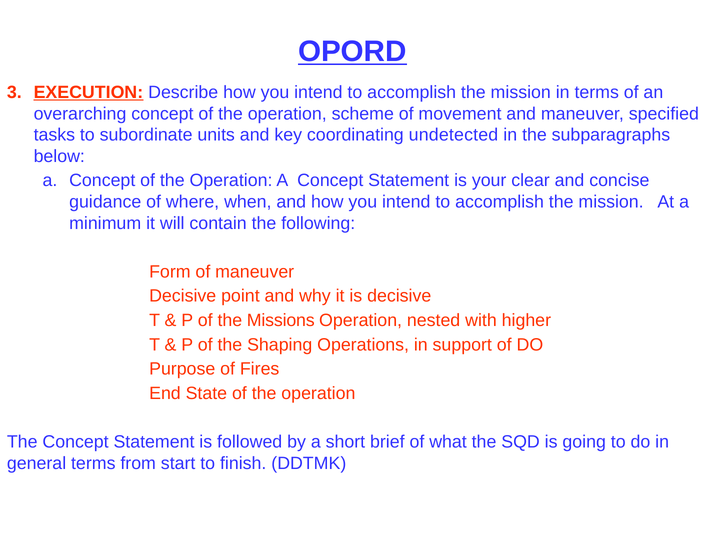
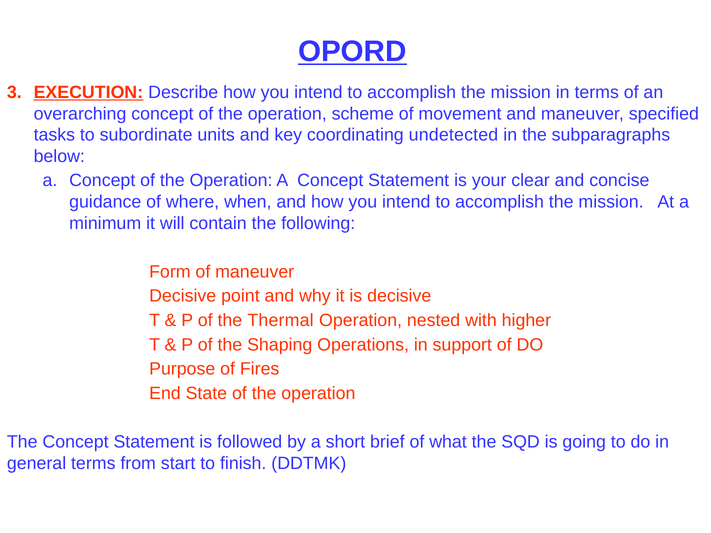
Missions: Missions -> Thermal (281, 321)
